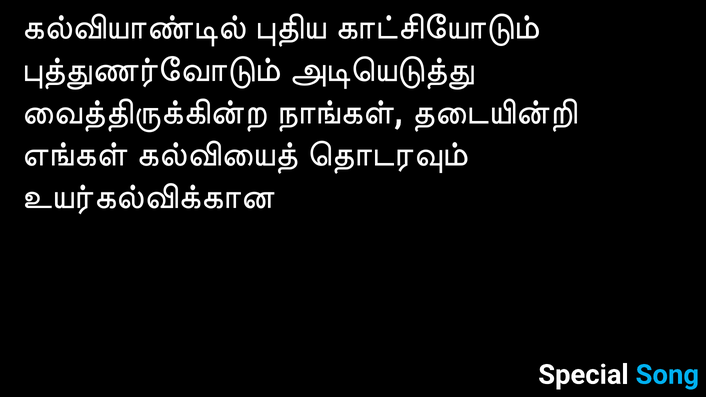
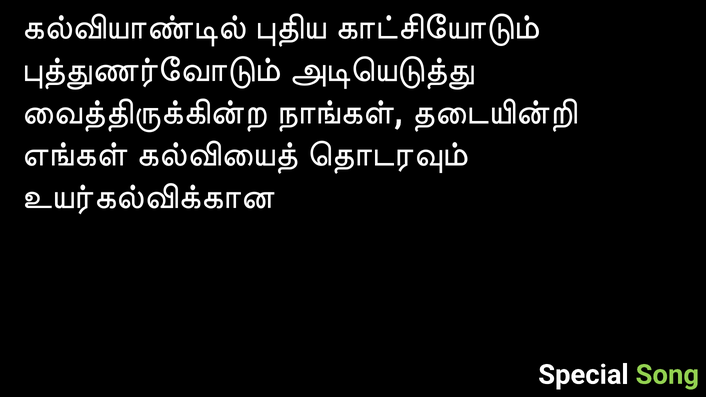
Song colour: light blue -> light green (667, 375)
